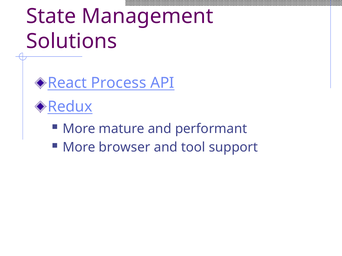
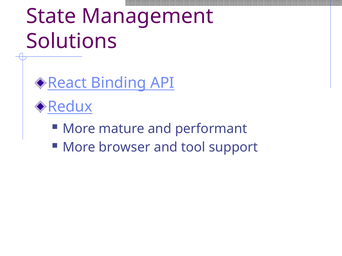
Process: Process -> Binding (119, 83)
